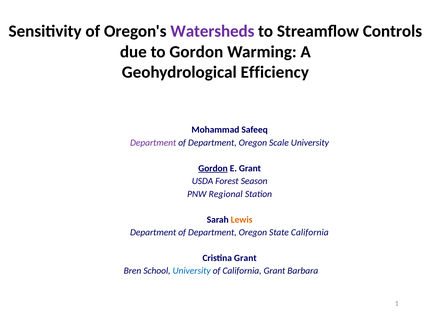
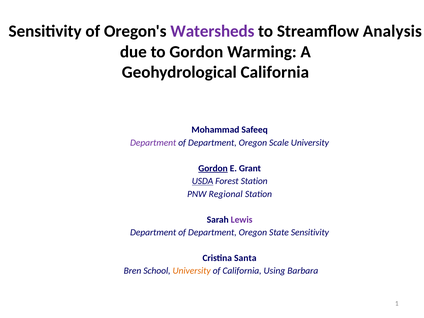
Controls: Controls -> Analysis (392, 31)
Geohydrological Efficiency: Efficiency -> California (275, 72)
USDA underline: none -> present (203, 181)
Forest Season: Season -> Station (254, 181)
Lewis colour: orange -> purple (242, 220)
State California: California -> Sensitivity (310, 232)
Cristina Grant: Grant -> Santa (245, 258)
University colour: blue -> orange (192, 271)
California Grant: Grant -> Using (274, 271)
